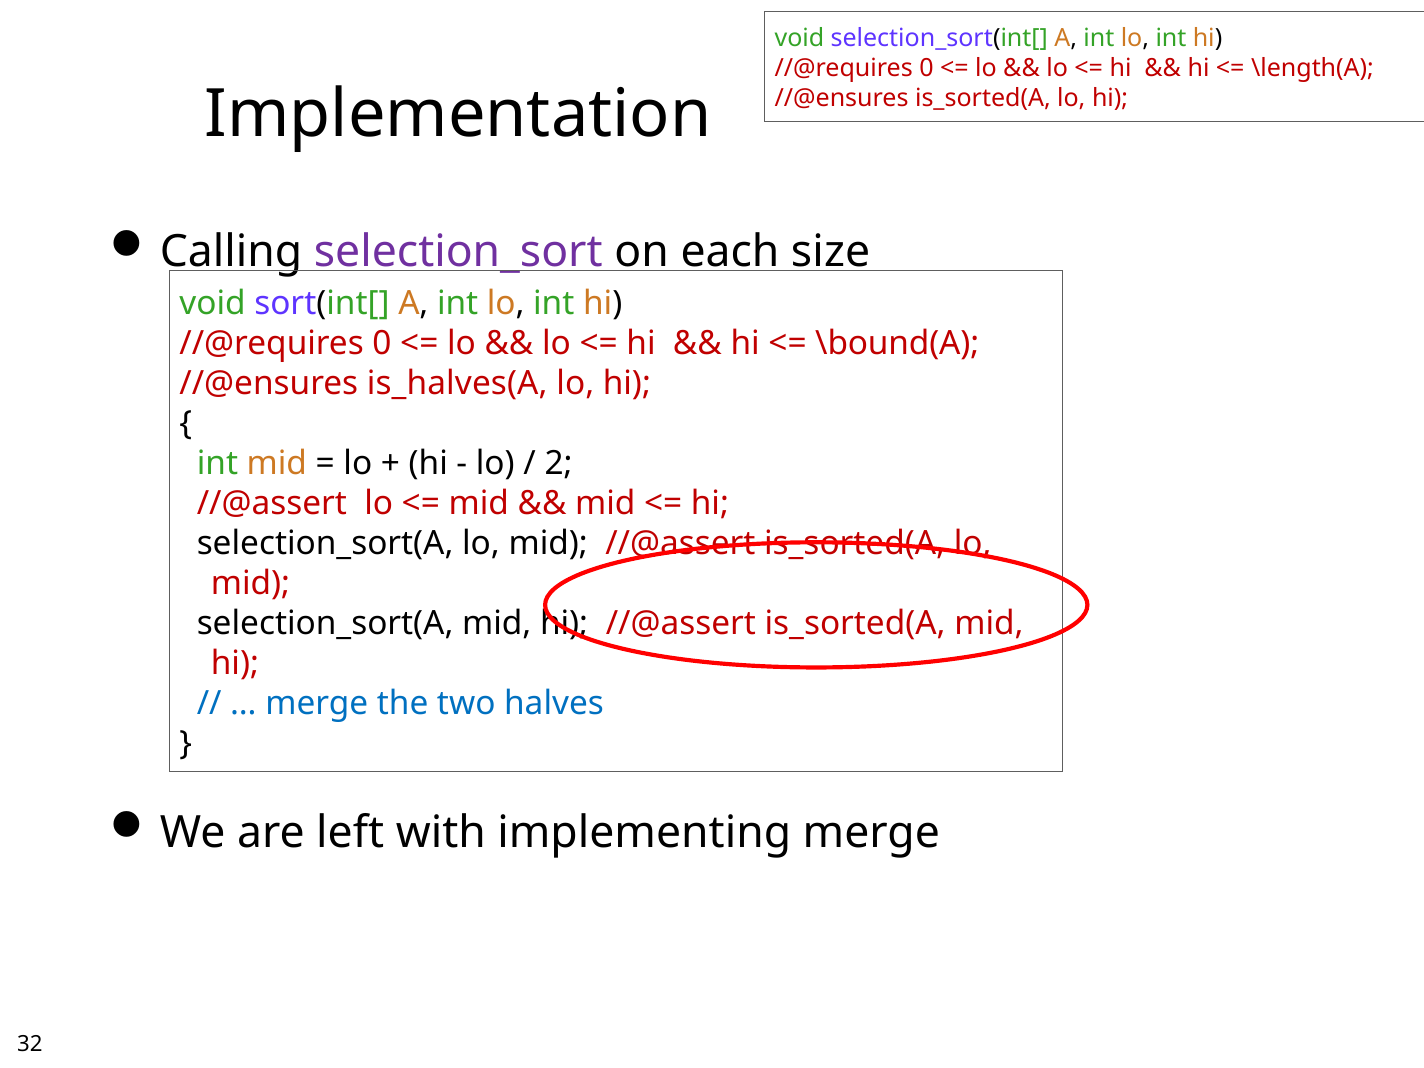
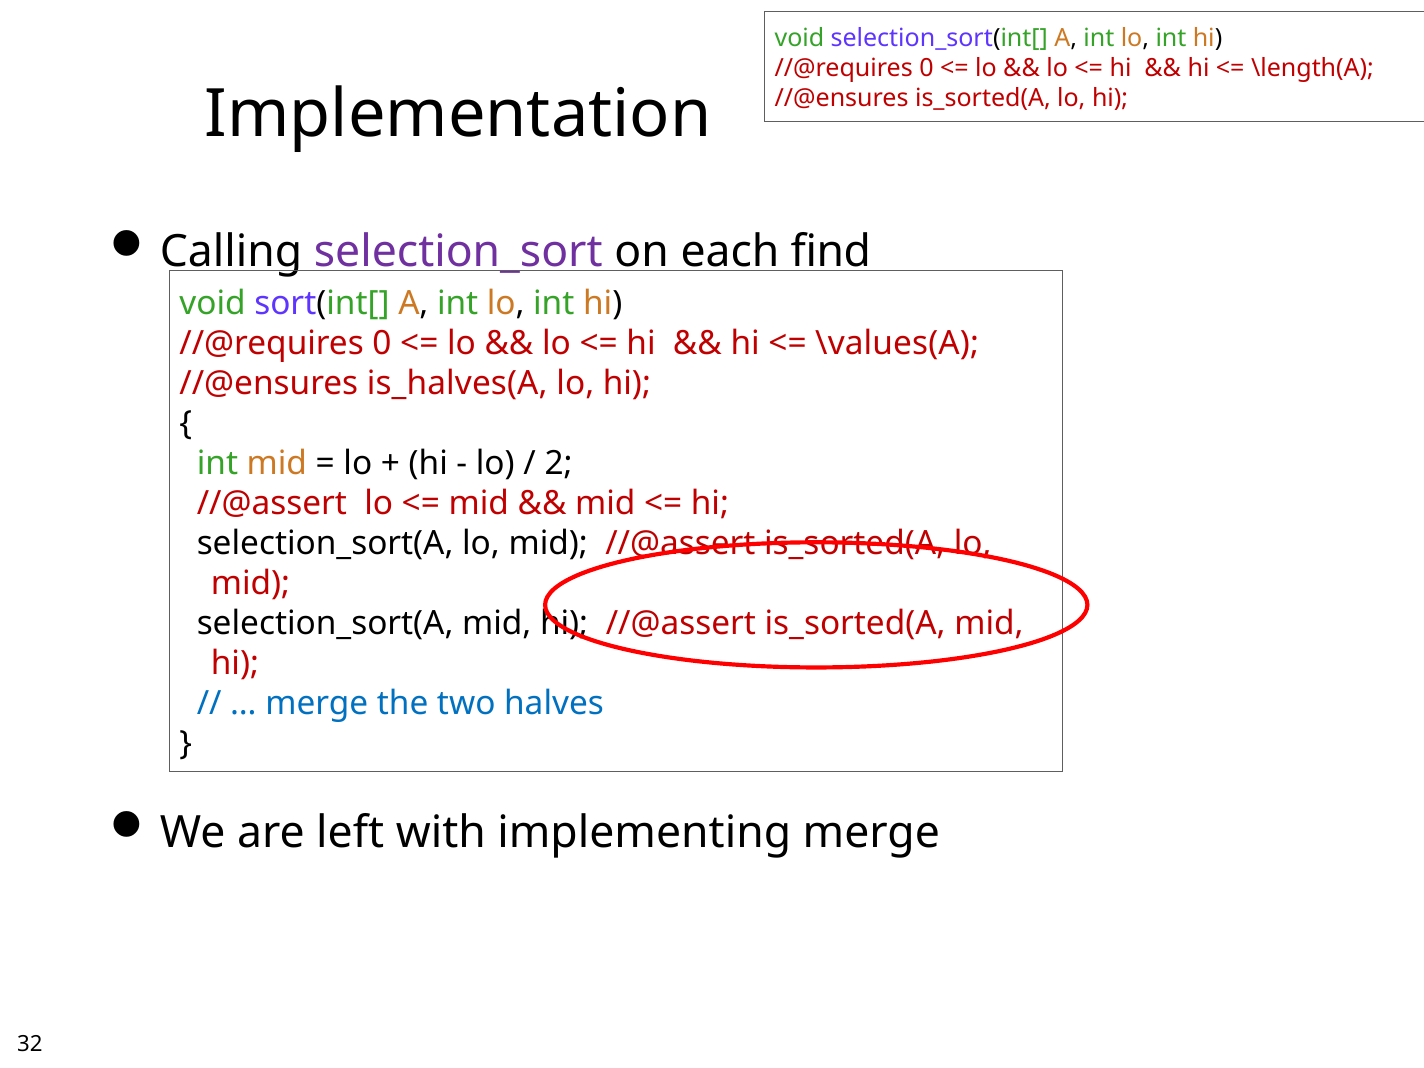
size: size -> find (831, 252)
\bound(A: \bound(A -> \values(A (897, 343)
